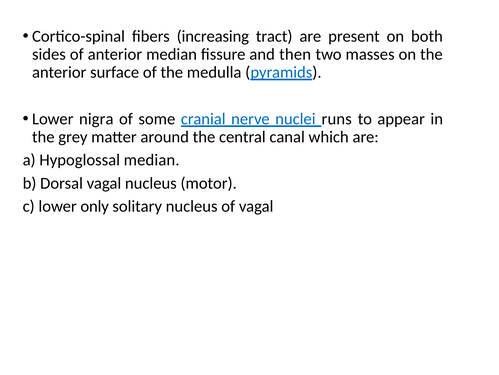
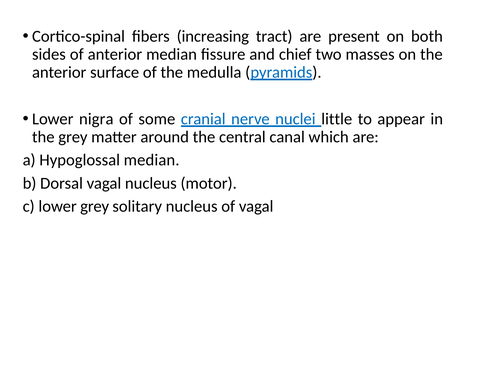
then: then -> chief (295, 54)
runs: runs -> little (337, 119)
lower only: only -> grey (95, 206)
